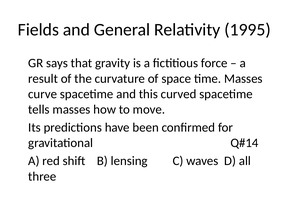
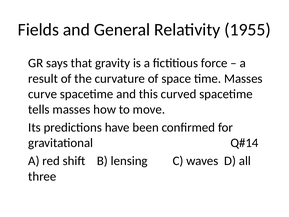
1995: 1995 -> 1955 (248, 30)
